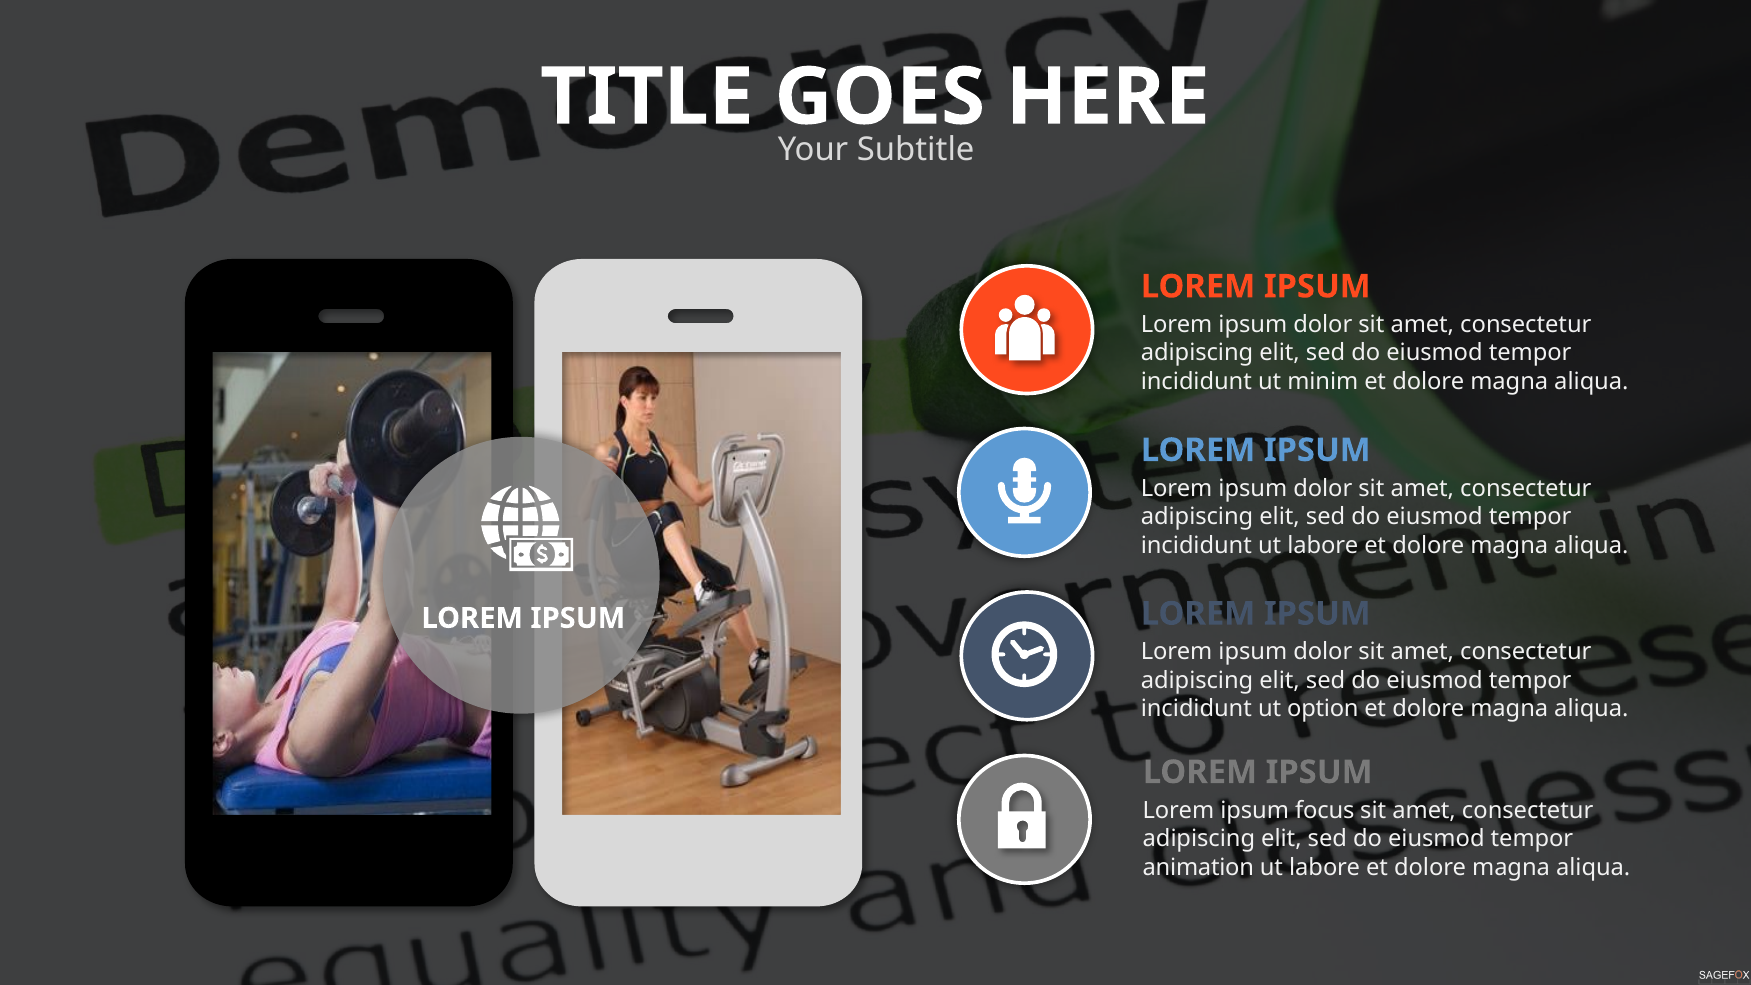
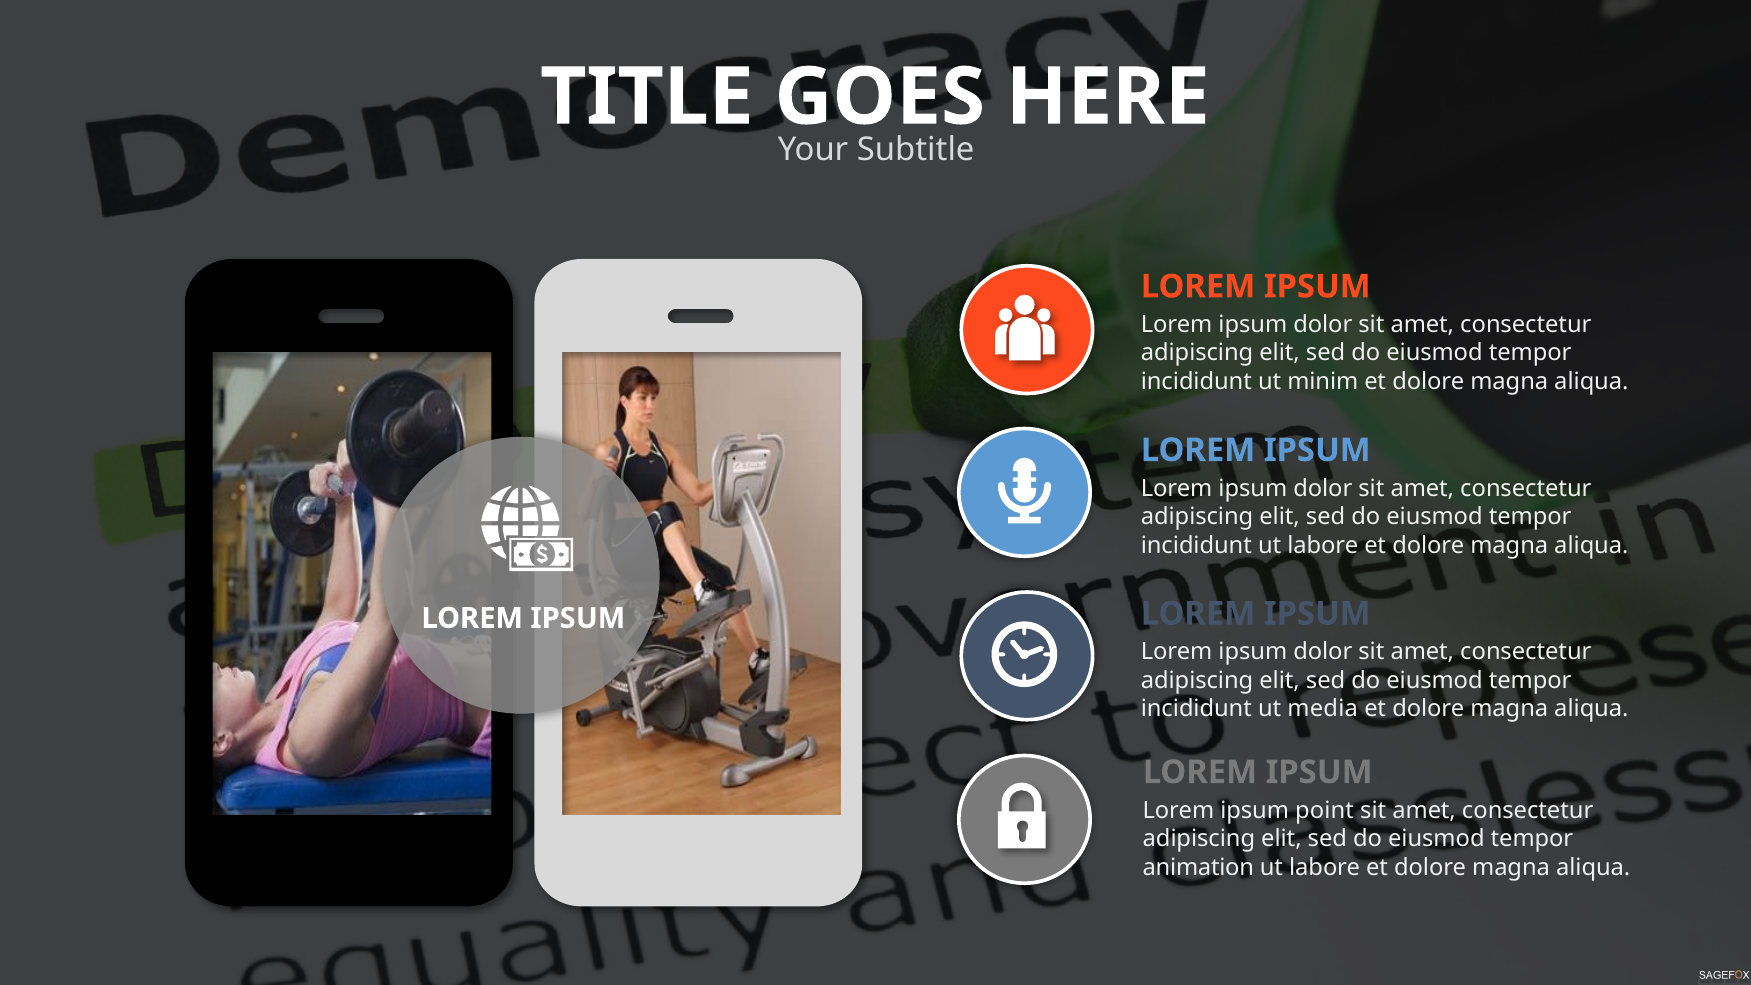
option: option -> media (1323, 709)
focus: focus -> point (1325, 810)
